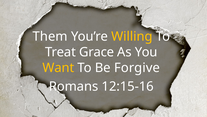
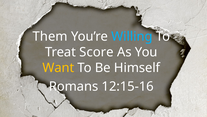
Willing colour: yellow -> light blue (132, 36)
Grace: Grace -> Score (96, 52)
Forgive: Forgive -> Himself (137, 67)
